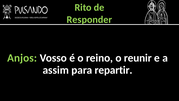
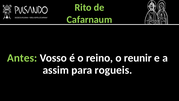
Responder: Responder -> Cafarnaum (89, 19)
Anjos: Anjos -> Antes (22, 58)
repartir: repartir -> rogueis (113, 70)
